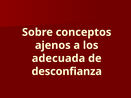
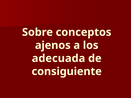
desconfianza: desconfianza -> consiguiente (67, 72)
